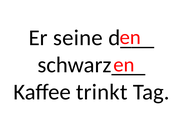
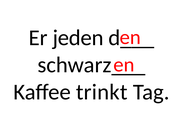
seine: seine -> jeden (78, 38)
